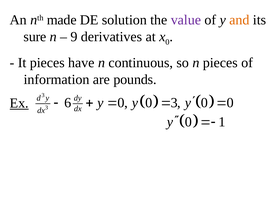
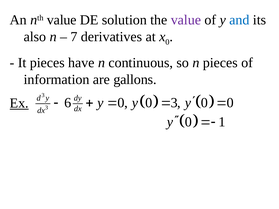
nth made: made -> value (62, 20)
and colour: orange -> blue (239, 20)
sure: sure -> also (35, 37)
9: 9 -> 7 (74, 37)
pounds: pounds -> gallons (135, 80)
